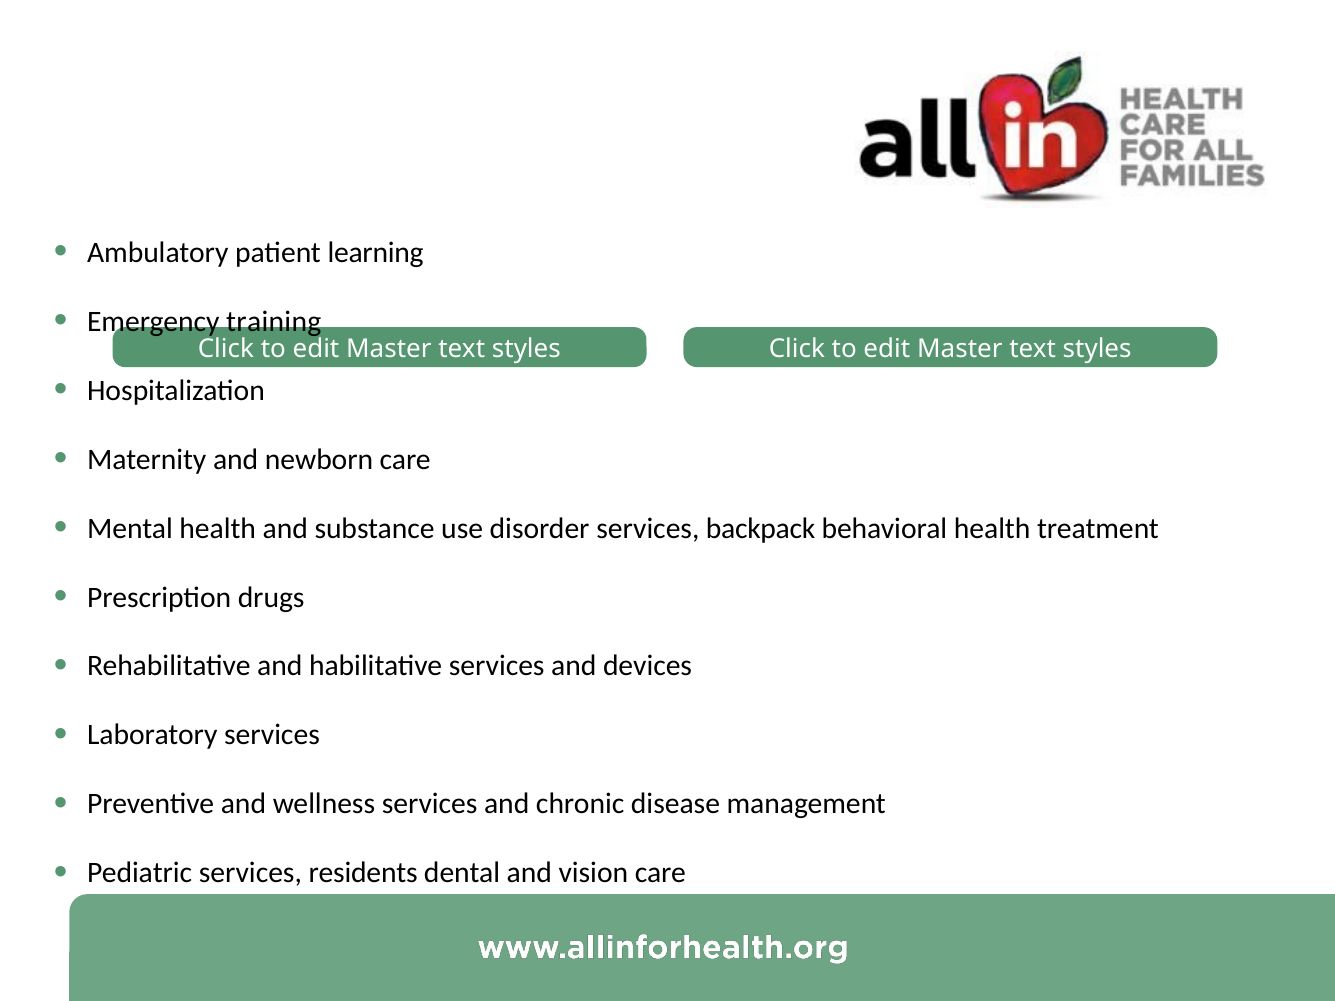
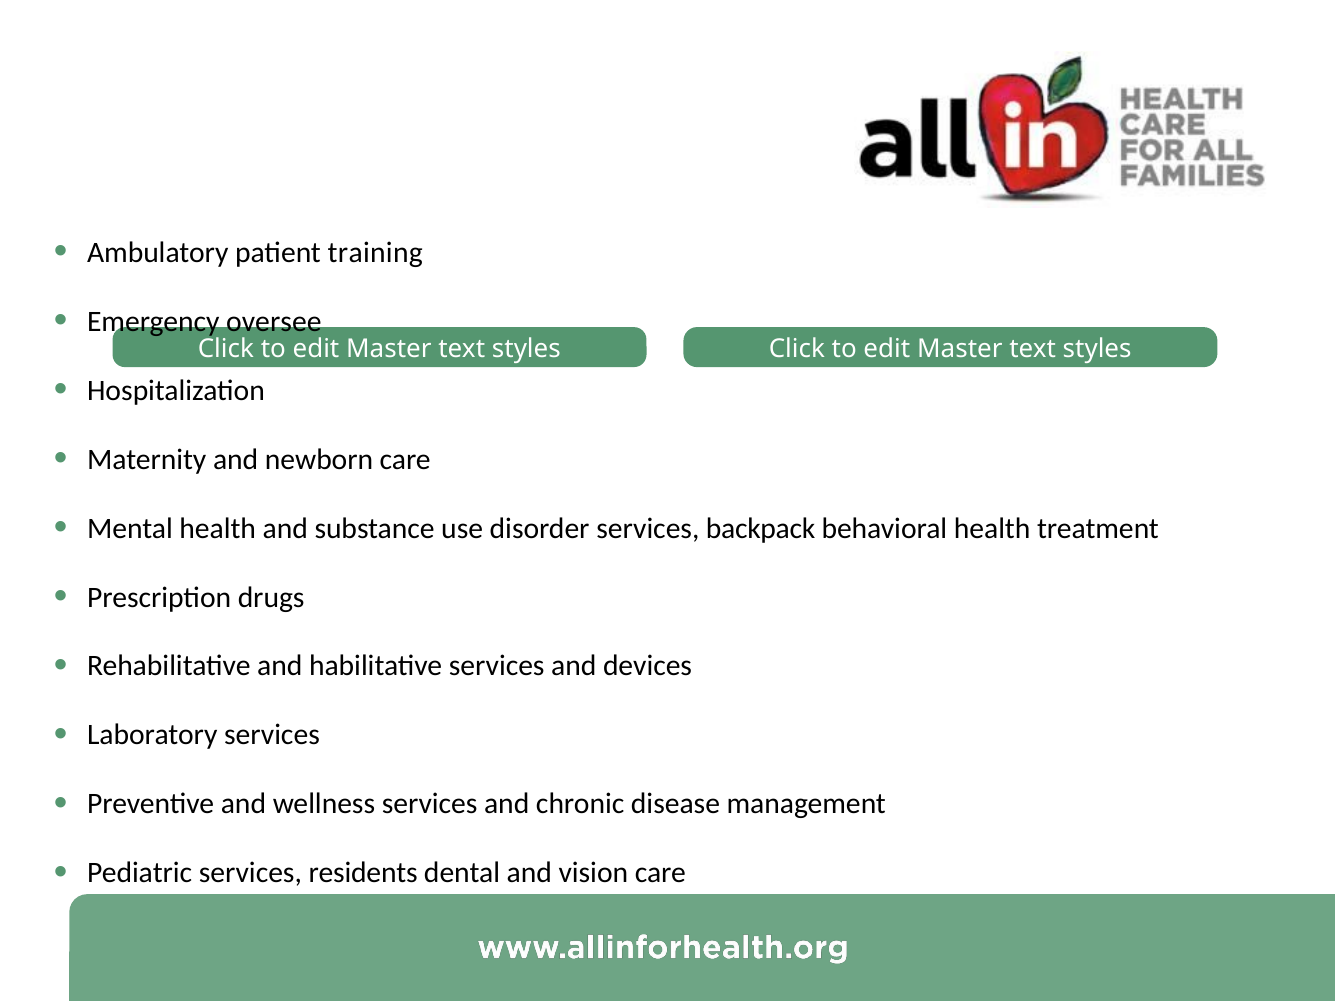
learning: learning -> training (375, 253)
training: training -> oversee (274, 322)
